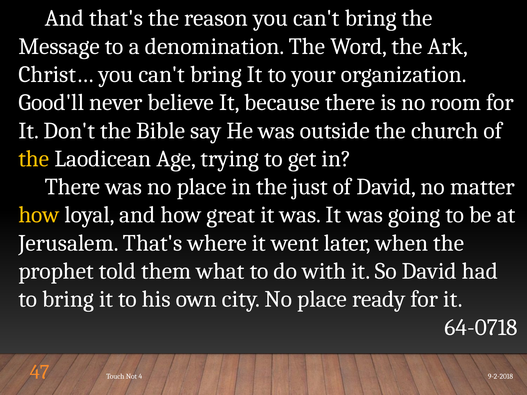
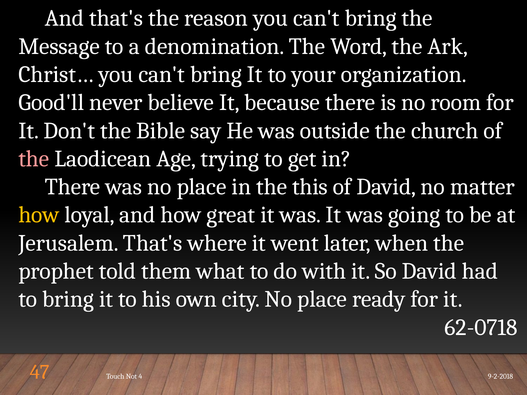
the colour: yellow -> pink (34, 159)
just: just -> this (310, 187)
64-0718: 64-0718 -> 62-0718 (481, 328)
